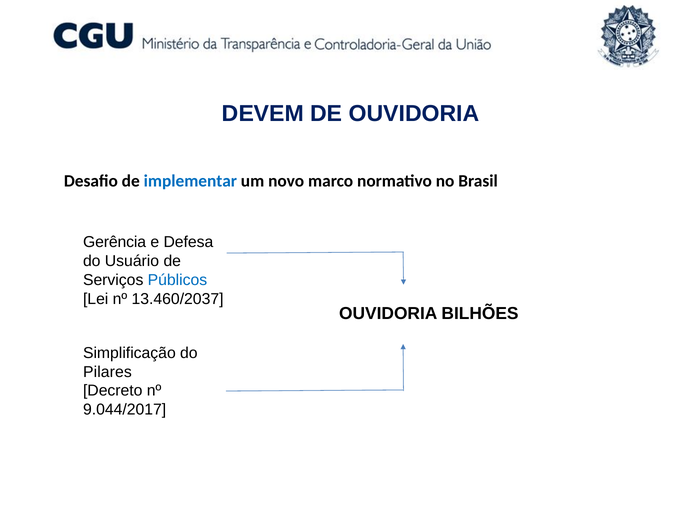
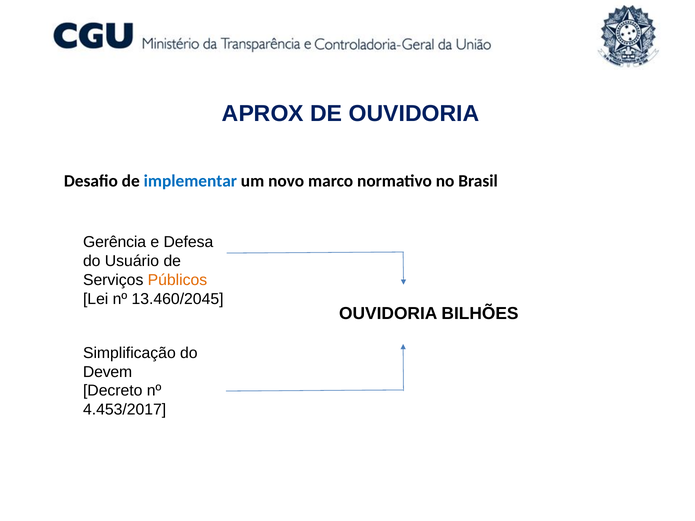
DEVEM: DEVEM -> APROX (263, 114)
Públicos colour: blue -> orange (177, 280)
13.460/2037: 13.460/2037 -> 13.460/2045 (178, 299)
Pilares: Pilares -> Devem (108, 372)
9.044/2017: 9.044/2017 -> 4.453/2017 (125, 410)
